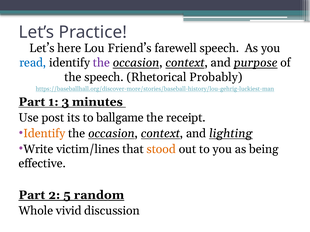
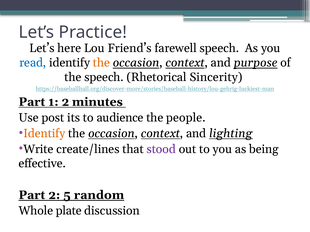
the colour: purple -> orange (101, 63)
Probably: Probably -> Sincerity (216, 77)
1 3: 3 -> 2 (65, 102)
ballgame: ballgame -> audience (120, 118)
receipt: receipt -> people (186, 118)
victim/lines: victim/lines -> create/lines (88, 149)
stood colour: orange -> purple (161, 149)
vivid: vivid -> plate (69, 211)
